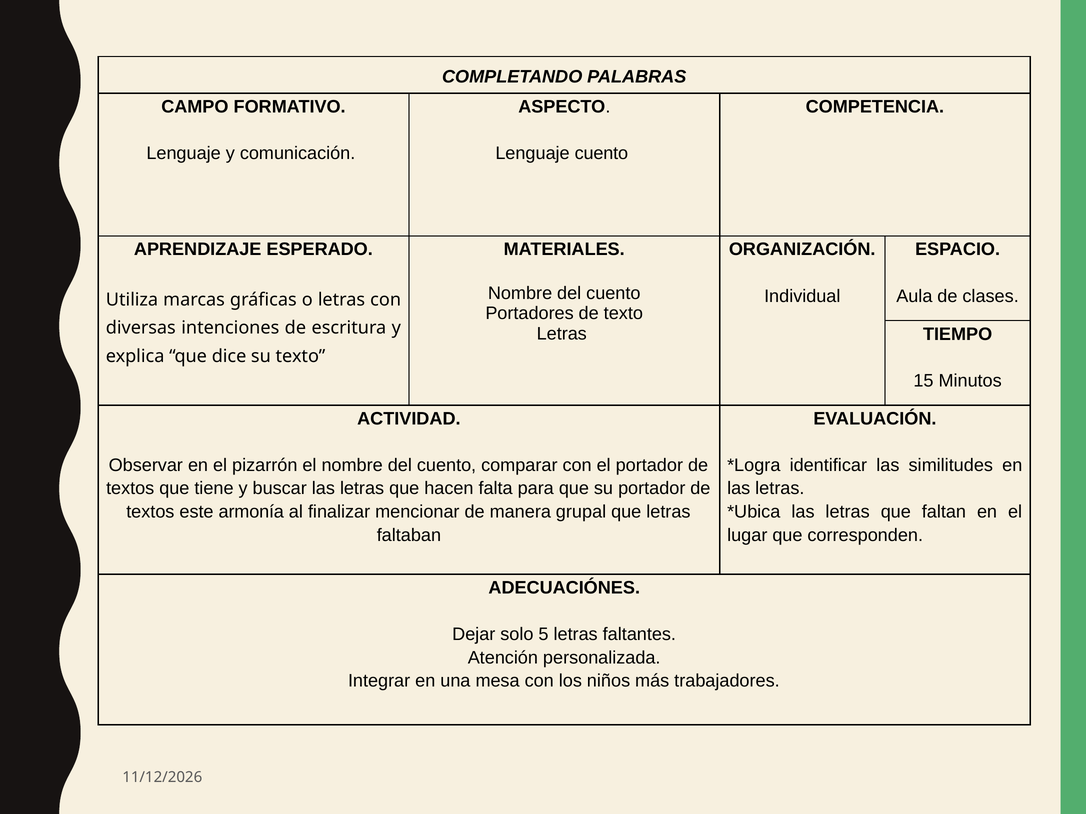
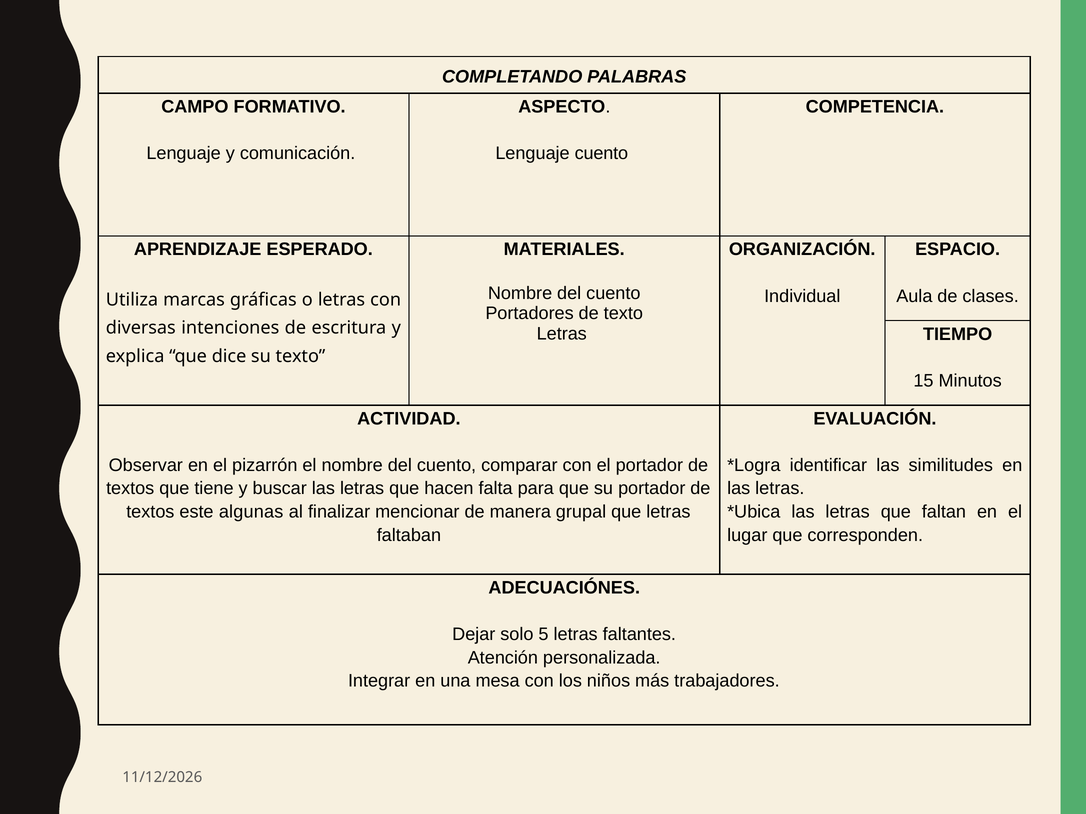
armonía: armonía -> algunas (251, 512)
